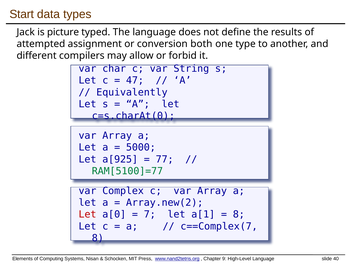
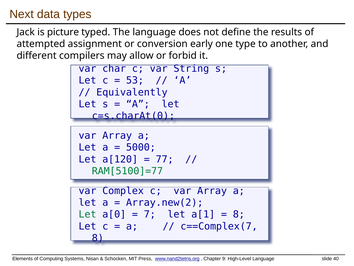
Start: Start -> Next (22, 14)
both: both -> early (201, 44)
47: 47 -> 53 (135, 80)
a[925: a[925 -> a[120 (120, 159)
Let colour: red -> green (87, 214)
